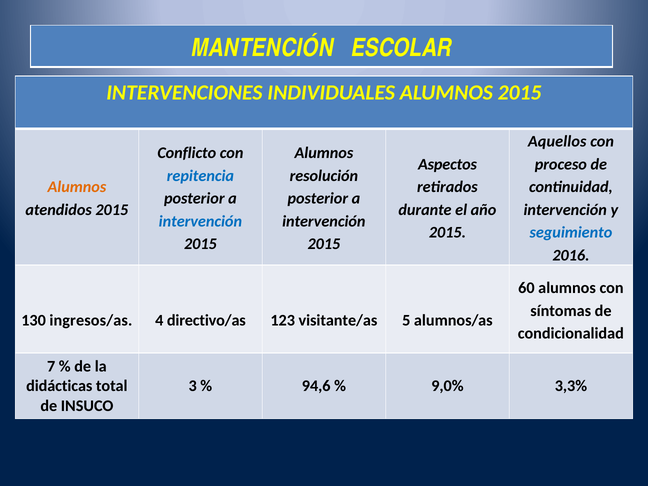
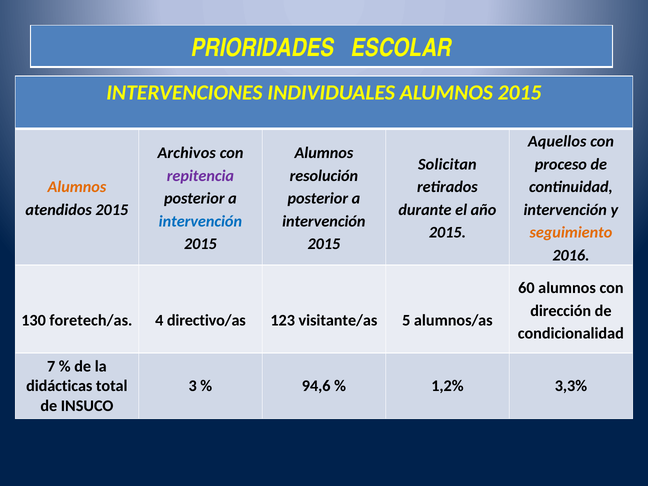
MANTENCIÓN: MANTENCIÓN -> PRIORIDADES (263, 48)
Conflicto: Conflicto -> Archivos (187, 153)
Aspectos: Aspectos -> Solicitan (447, 164)
repitencia colour: blue -> purple (200, 176)
seguimiento colour: blue -> orange (571, 233)
síntomas: síntomas -> dirección (561, 311)
ingresos/as: ingresos/as -> foretech/as (91, 321)
9,0%: 9,0% -> 1,2% (447, 386)
